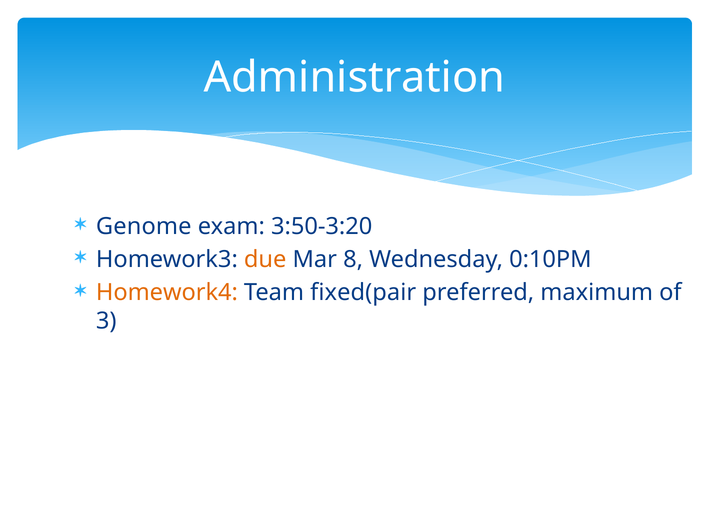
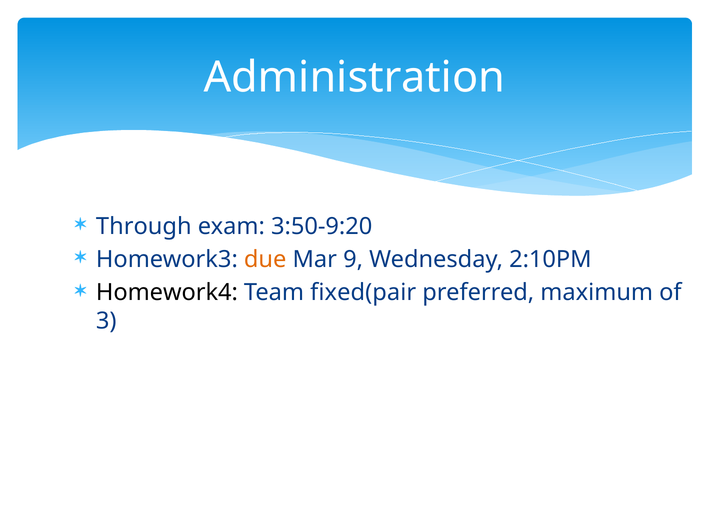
Genome: Genome -> Through (144, 227)
3:50-3:20: 3:50-3:20 -> 3:50-9:20 (322, 227)
8: 8 -> 9 (353, 260)
0:10PM: 0:10PM -> 2:10PM (550, 260)
Homework4 colour: orange -> black (167, 293)
